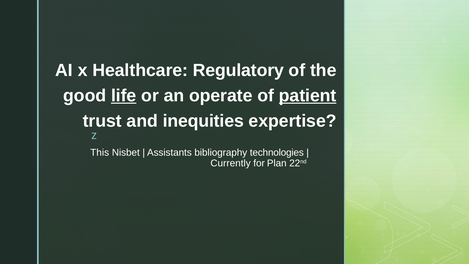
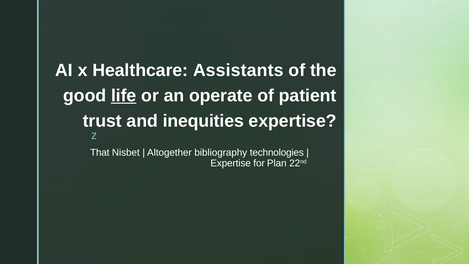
Regulatory: Regulatory -> Assistants (238, 70)
patient underline: present -> none (308, 95)
This: This -> That (100, 153)
Assistants: Assistants -> Altogether (169, 153)
Currently: Currently -> Expertise (231, 163)
